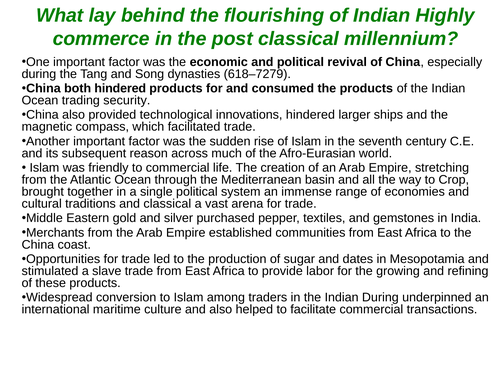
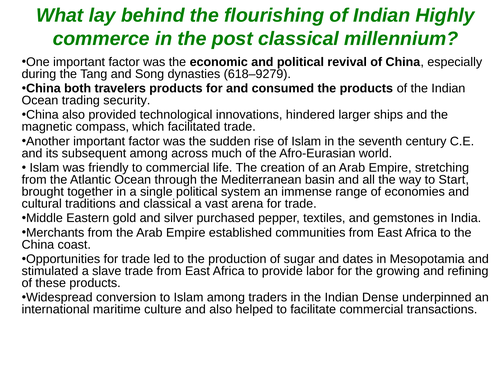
618–7279: 618–7279 -> 618–9279 (257, 74)
both hindered: hindered -> travelers (120, 88)
subsequent reason: reason -> among (149, 153)
Crop: Crop -> Start (454, 180)
Indian During: During -> Dense (380, 298)
